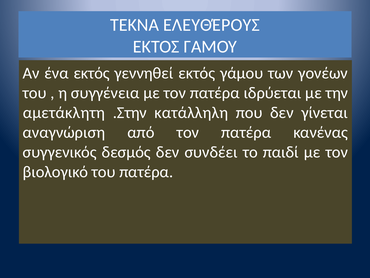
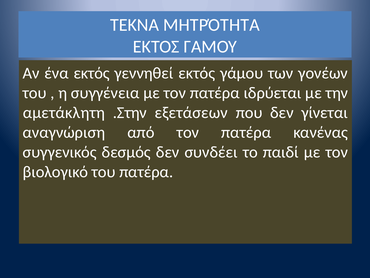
ΕΛΕΥΘΈΡΟΥΣ: ΕΛΕΥΘΈΡΟΥΣ -> ΜΗΤΡΌΤΗΤΑ (211, 25)
κατάλληλη: κατάλληλη -> εξετάσεων (191, 112)
